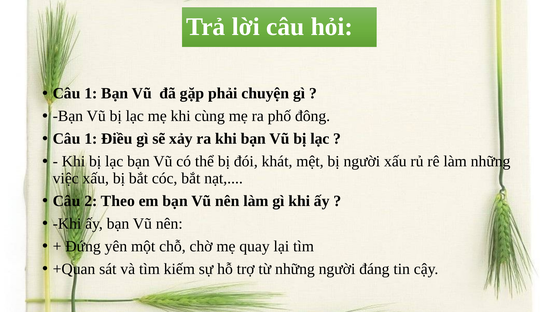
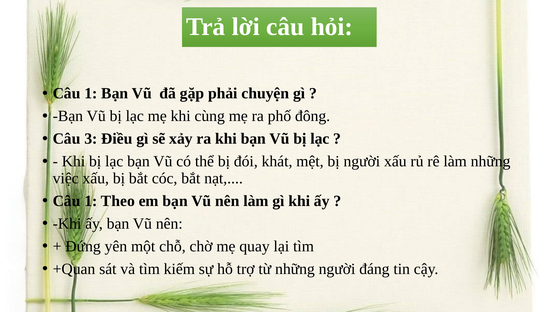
1: 1 -> 3 (91, 139)
2: 2 -> 1 (91, 201)
